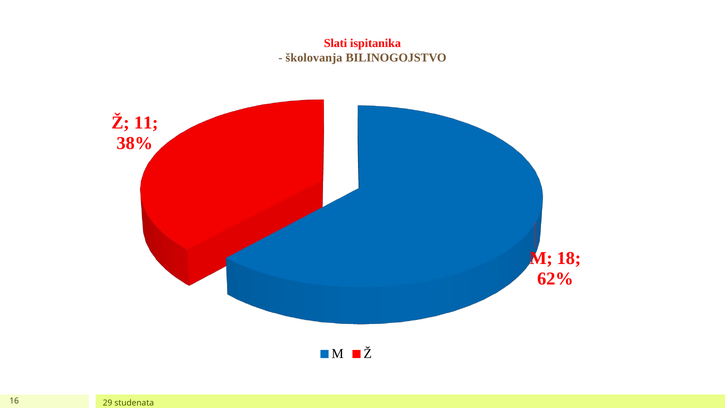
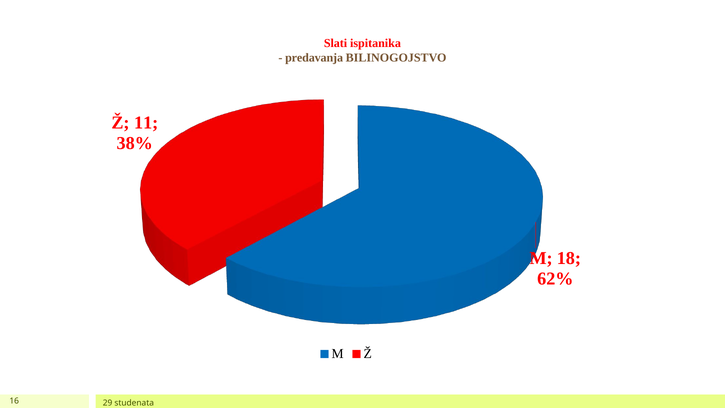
školovanja: školovanja -> predavanja (314, 58)
